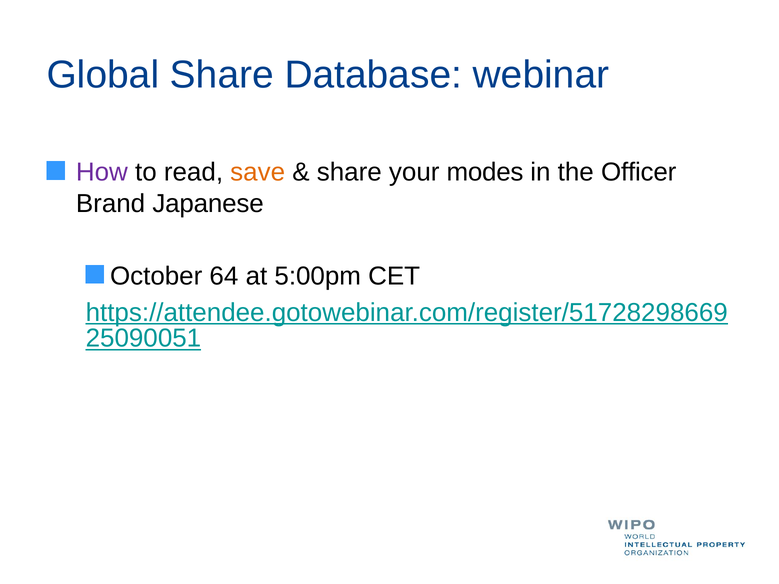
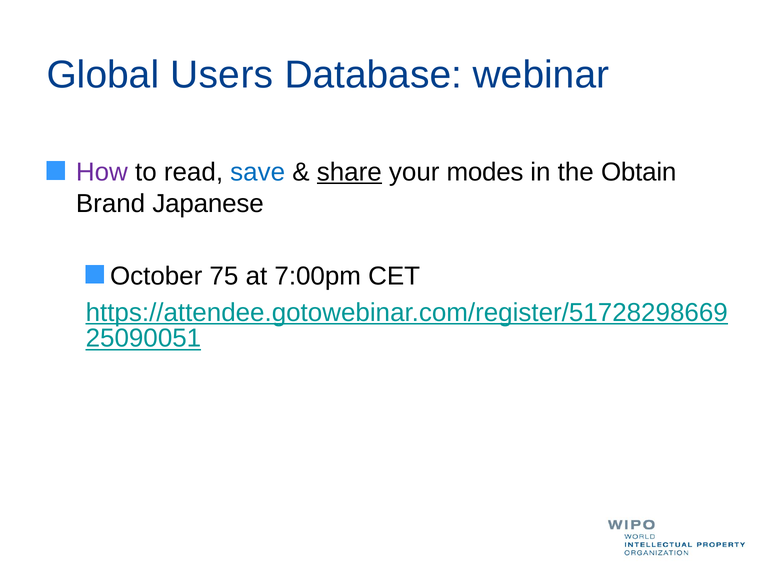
Global Share: Share -> Users (222, 75)
save colour: orange -> blue (258, 172)
share underline: none -> present (349, 172)
Officer: Officer -> Obtain (639, 172)
64: 64 -> 75 (224, 276)
5:00pm: 5:00pm -> 7:00pm (318, 276)
